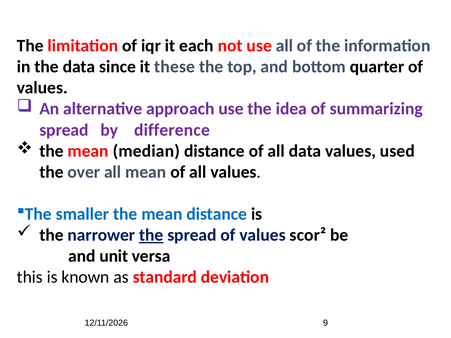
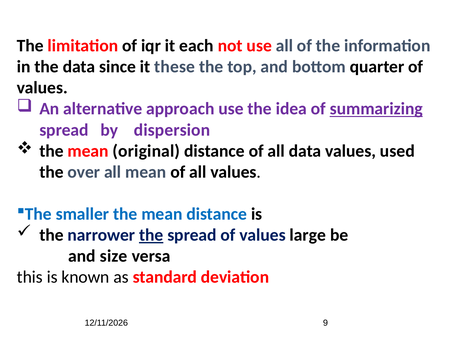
summarizing underline: none -> present (376, 109)
difference: difference -> dispersion (172, 130)
median: median -> original (146, 151)
scor²: scor² -> large (308, 235)
unit: unit -> size (114, 256)
